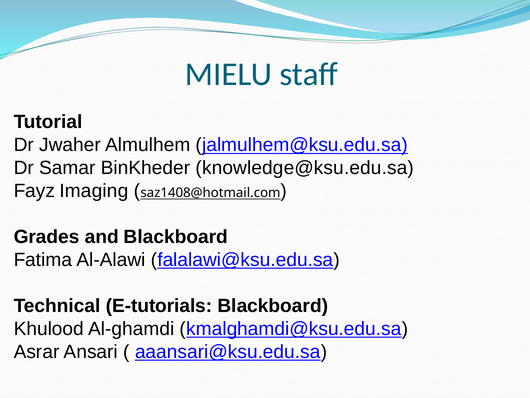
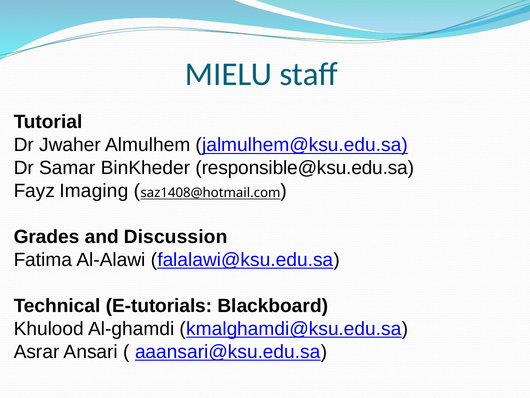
knowledge@ksu.edu.sa: knowledge@ksu.edu.sa -> responsible@ksu.edu.sa (305, 168)
and Blackboard: Blackboard -> Discussion (176, 237)
